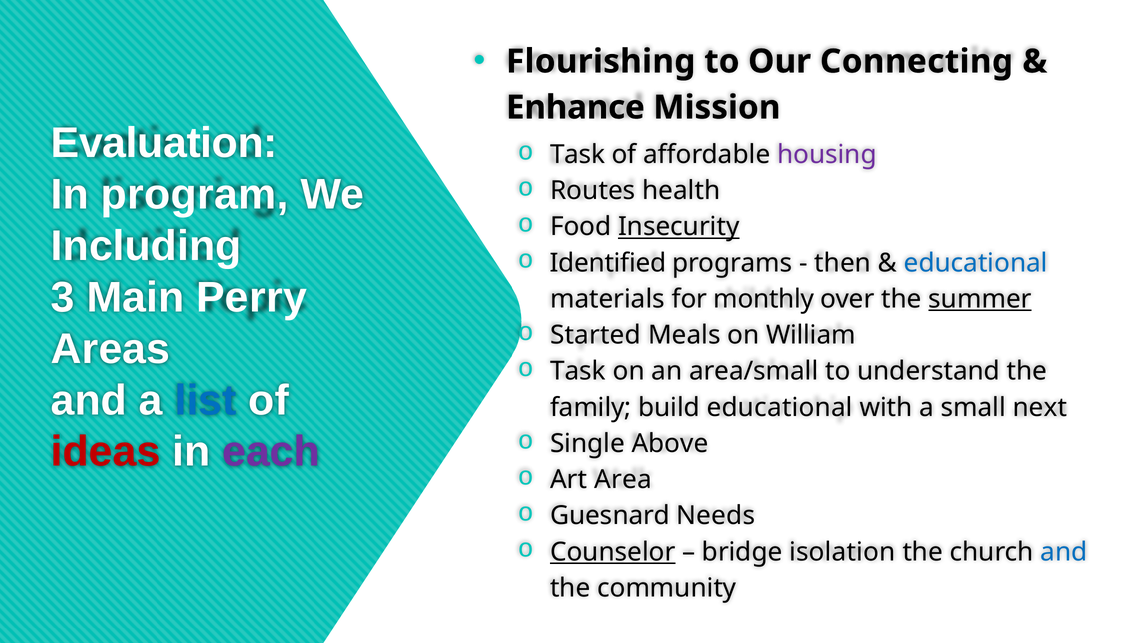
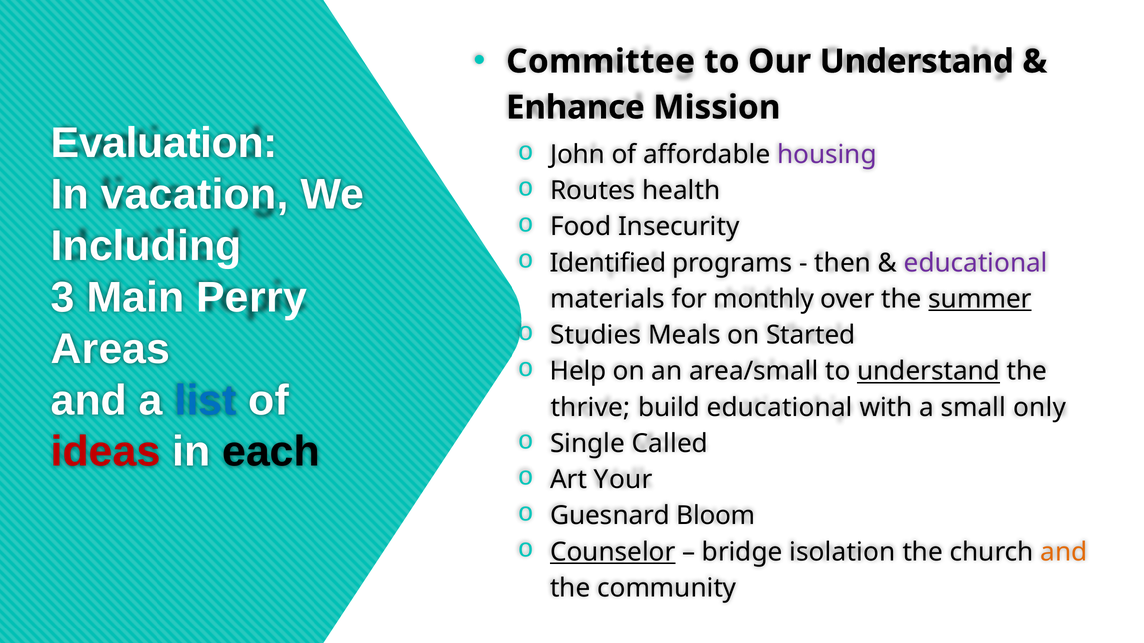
Flourishing: Flourishing -> Committee (601, 62)
Our Connecting: Connecting -> Understand (917, 62)
Task: Task -> John (578, 155)
program: program -> vacation (195, 195)
Insecurity underline: present -> none (679, 227)
educational colour: blue -> purple (976, 263)
Started: Started -> Studies (596, 335)
William: William -> Started (811, 335)
Task: Task -> Help (578, 372)
understand underline: none -> present (929, 372)
family: family -> thrive (591, 408)
next: next -> only (1040, 408)
Above: Above -> Called (670, 444)
each colour: purple -> black (271, 452)
Area: Area -> Your (623, 480)
Needs: Needs -> Bloom (716, 516)
and colour: blue -> orange (1064, 552)
